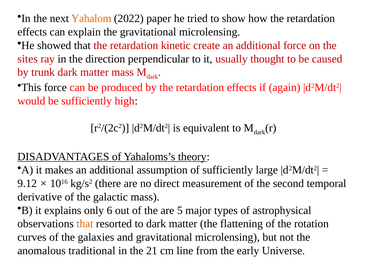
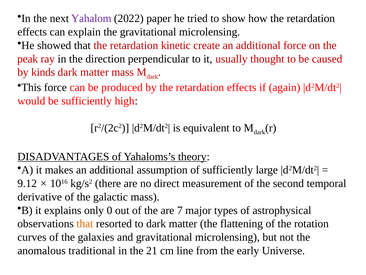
Yahalom colour: orange -> purple (91, 18)
sites: sites -> peak (28, 59)
trunk: trunk -> kinds (43, 72)
6: 6 -> 0 (110, 210)
5: 5 -> 7 (180, 210)
